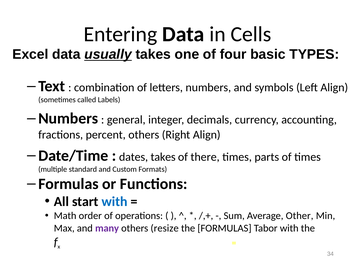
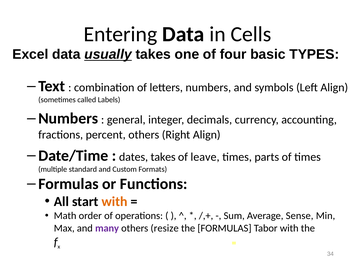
there: there -> leave (205, 157)
with colour: blue -> orange (115, 202)
Other: Other -> Sense (300, 216)
